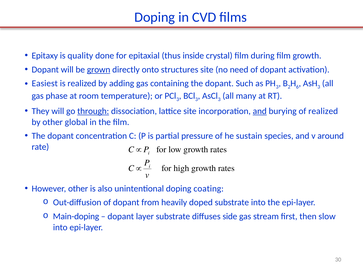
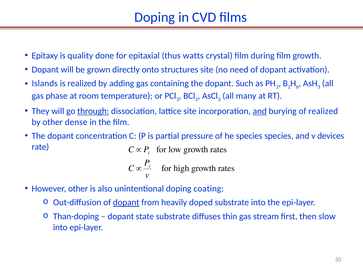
inside: inside -> watts (193, 56)
grown underline: present -> none (99, 70)
Easiest: Easiest -> Islands (45, 84)
global: global -> dense (76, 122)
he sustain: sustain -> species (249, 136)
around: around -> devices (331, 136)
dopant underline: none -> present (126, 203)
Main-doping: Main-doping -> Than-doping (76, 217)
layer: layer -> state (145, 217)
side: side -> thin (230, 217)
